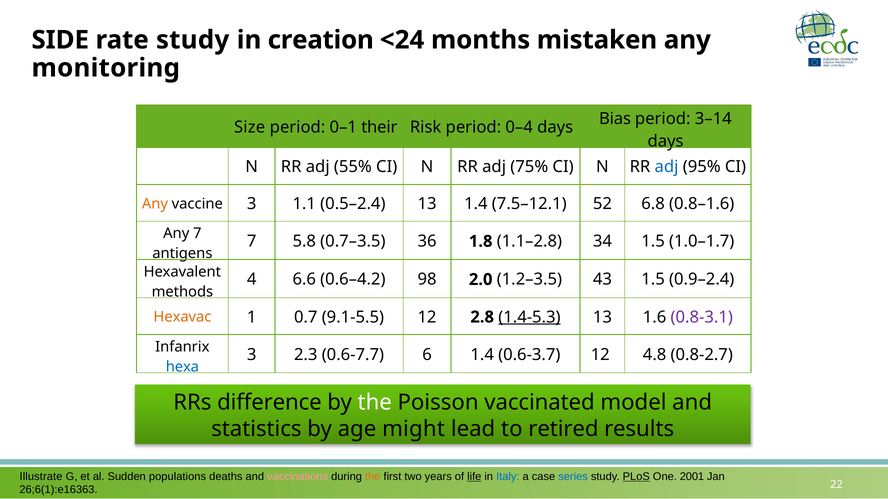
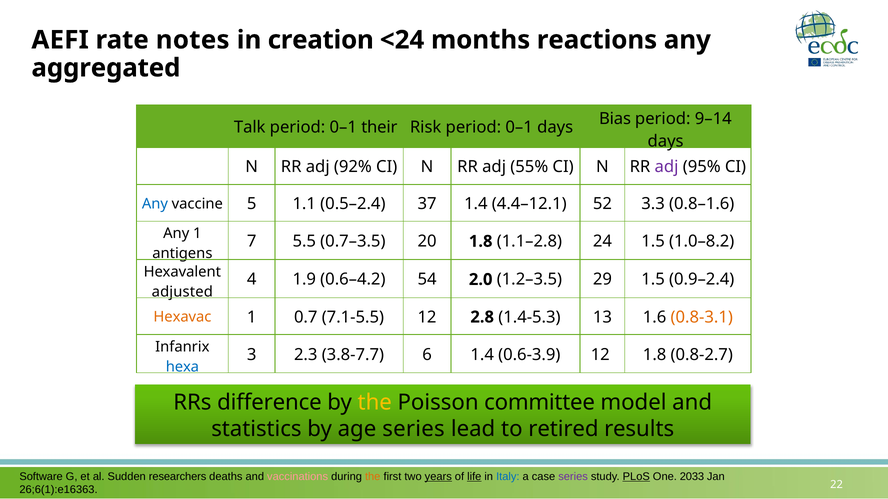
SIDE: SIDE -> AEFI (60, 40)
rate study: study -> notes (193, 40)
mistaken: mistaken -> reactions (597, 40)
monitoring: monitoring -> aggregated (106, 68)
3–14: 3–14 -> 9–14 (713, 119)
Size: Size -> Talk (250, 127)
Risk period 0–4: 0–4 -> 0–1 (519, 127)
55%: 55% -> 92% (353, 167)
75%: 75% -> 55% (529, 167)
adj colour: blue -> purple (667, 167)
Any colour: orange -> blue (155, 204)
vaccine 3: 3 -> 5 (252, 204)
0.5–2.4 13: 13 -> 37 (427, 204)
7.5–12.1: 7.5–12.1 -> 4.4–12.1 (529, 204)
6.8: 6.8 -> 3.3 (653, 204)
Any 7: 7 -> 1 (197, 234)
5.8: 5.8 -> 5.5 (304, 242)
36: 36 -> 20 (427, 242)
34: 34 -> 24 (602, 242)
1.0–1.7: 1.0–1.7 -> 1.0–8.2 (702, 242)
6.6: 6.6 -> 1.9 (304, 280)
98: 98 -> 54 (427, 280)
43: 43 -> 29 (602, 280)
methods: methods -> adjusted (182, 292)
9.1-5.5: 9.1-5.5 -> 7.1-5.5 (353, 317)
1.4-5.3 underline: present -> none (529, 317)
0.8-3.1 colour: purple -> orange (702, 317)
0.6-7.7: 0.6-7.7 -> 3.8-7.7 (353, 355)
0.6-3.7: 0.6-3.7 -> 0.6-3.9 (529, 355)
12 4.8: 4.8 -> 1.8 (655, 355)
the colour: white -> yellow (375, 403)
vaccinated: vaccinated -> committee (540, 403)
age might: might -> series (414, 430)
Illustrate: Illustrate -> Software (41, 477)
populations: populations -> researchers (178, 477)
years underline: none -> present (438, 477)
series colour: blue -> purple (573, 477)
2001: 2001 -> 2033 (692, 477)
